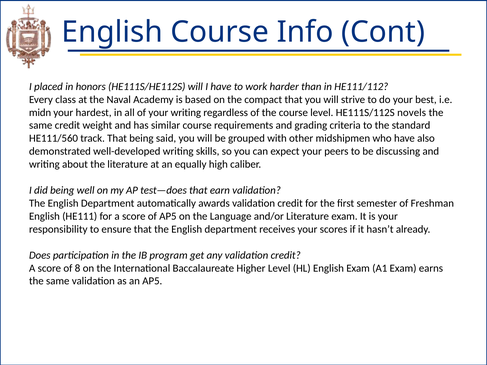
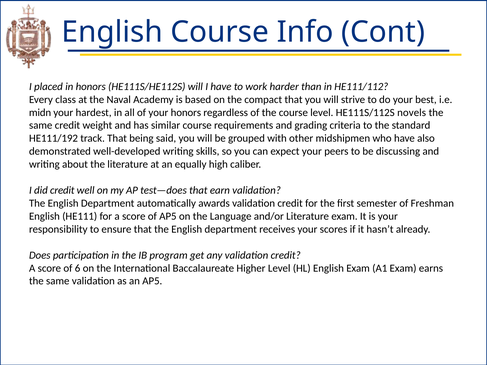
your writing: writing -> honors (186, 113)
HE111/560: HE111/560 -> HE111/192 (54, 138)
did being: being -> credit (62, 190)
8: 8 -> 6 (78, 268)
